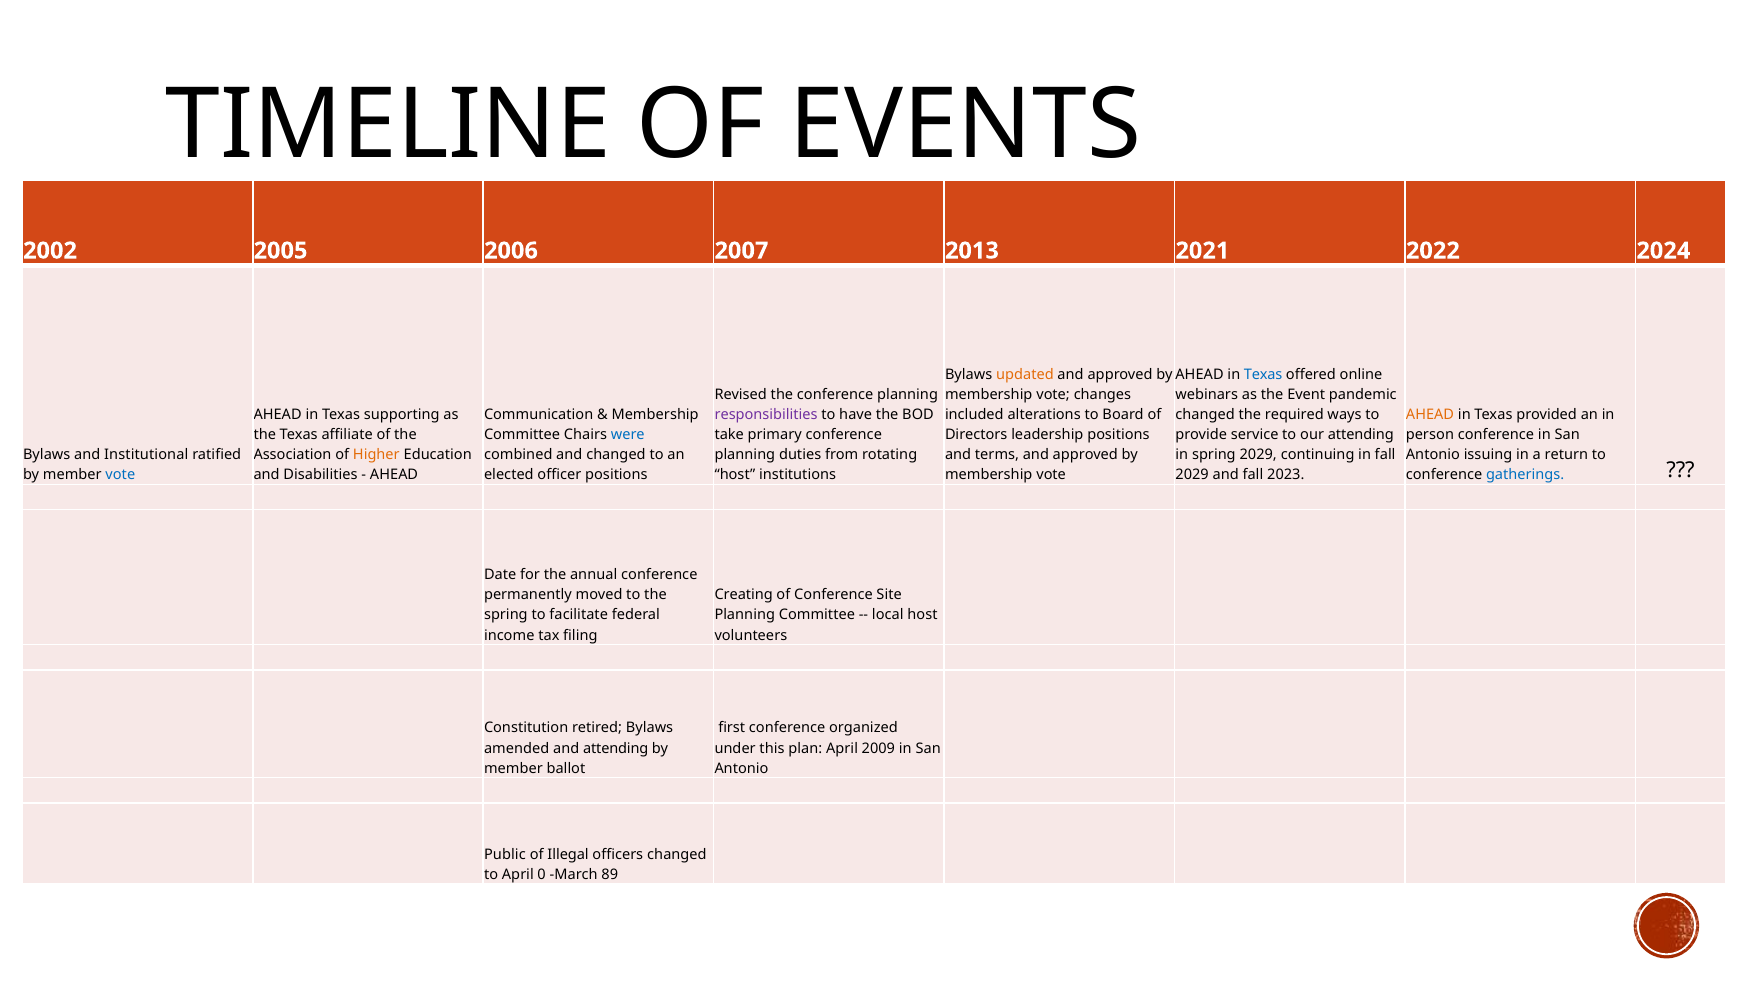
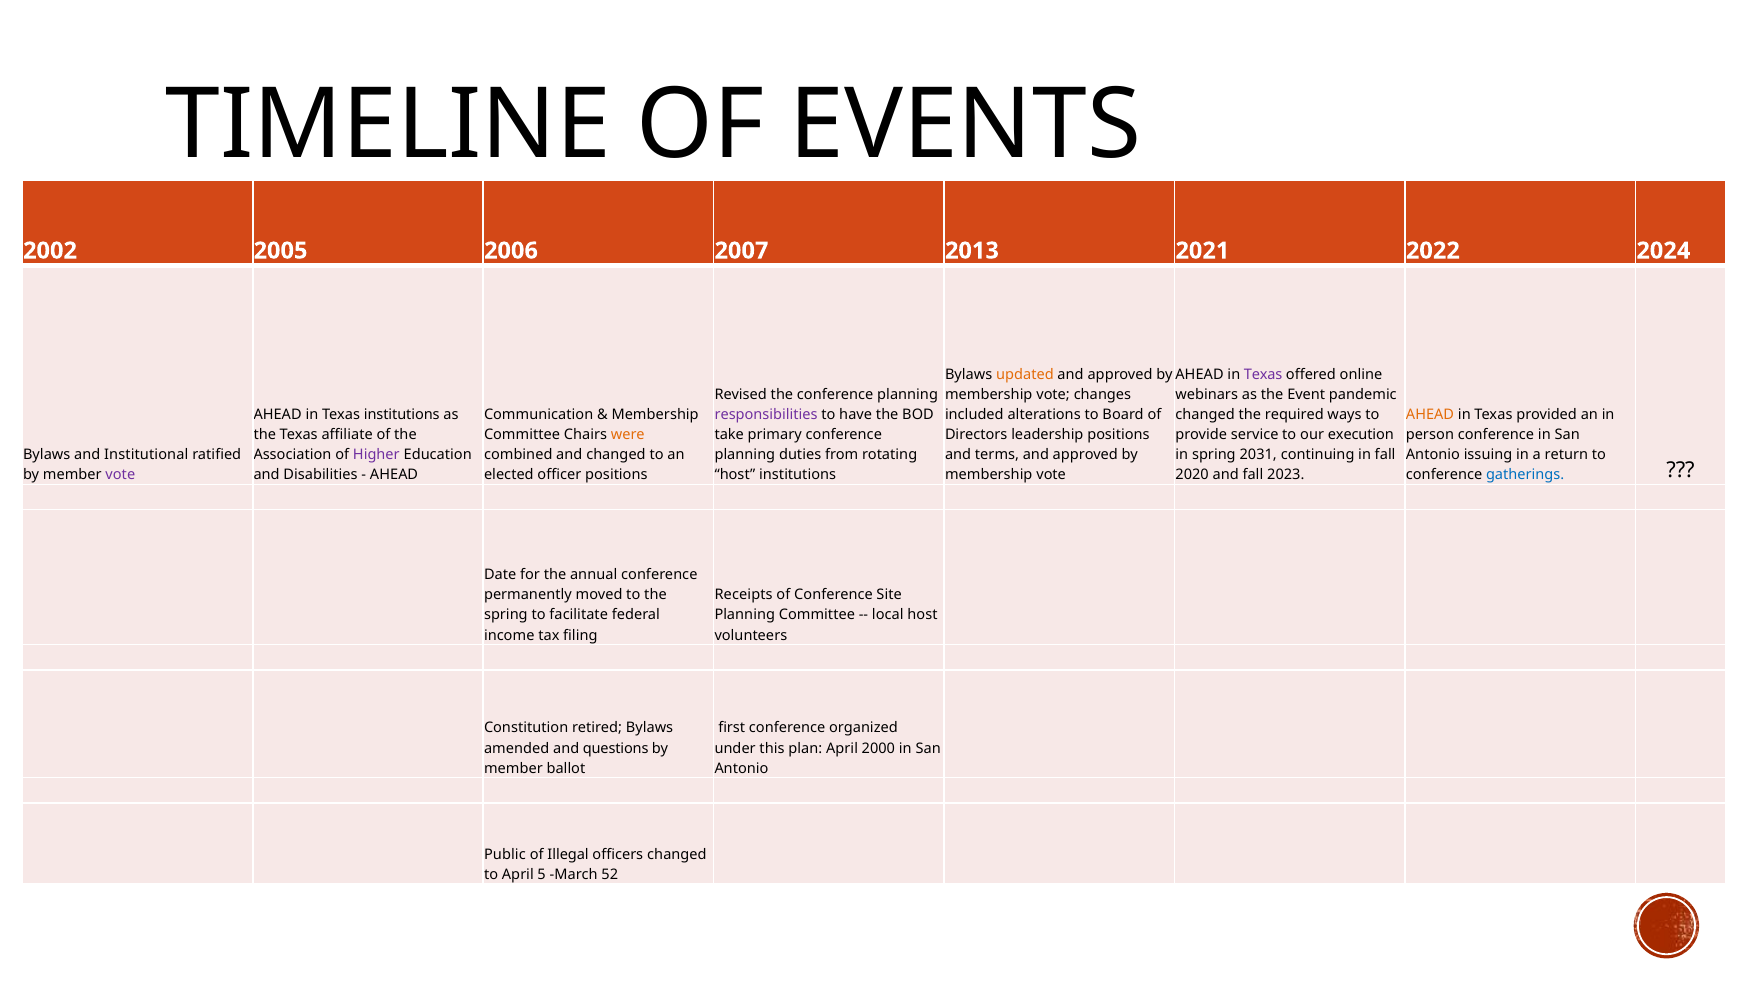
Texas colour: blue -> purple (1263, 374)
Texas supporting: supporting -> institutions (402, 415)
were colour: blue -> orange (628, 435)
our attending: attending -> execution (1361, 435)
Higher colour: orange -> purple (376, 455)
spring 2029: 2029 -> 2031 (1258, 455)
vote colour: blue -> purple (120, 475)
2029: 2029 -> 2020 (1192, 475)
Creating: Creating -> Receipts (744, 595)
and attending: attending -> questions (616, 748)
2009: 2009 -> 2000 (878, 748)
0: 0 -> 5 (542, 874)
89: 89 -> 52 (610, 874)
